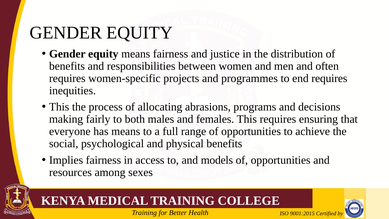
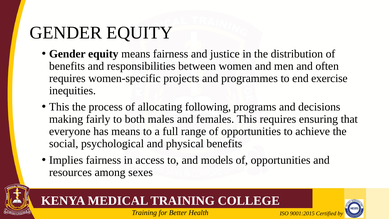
end requires: requires -> exercise (329, 78)
abrasions: abrasions -> following (208, 107)
